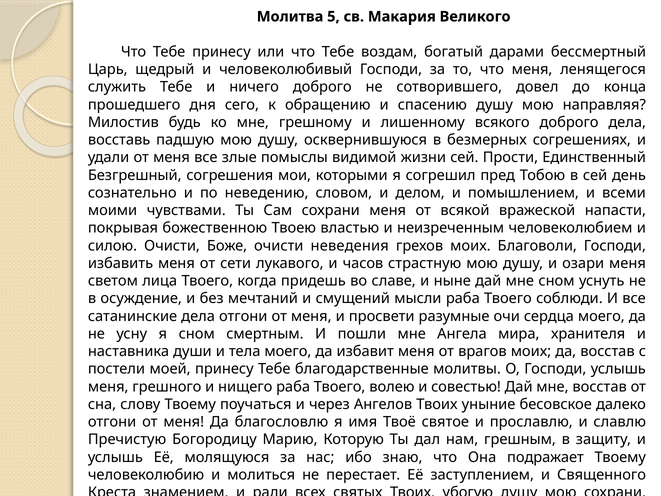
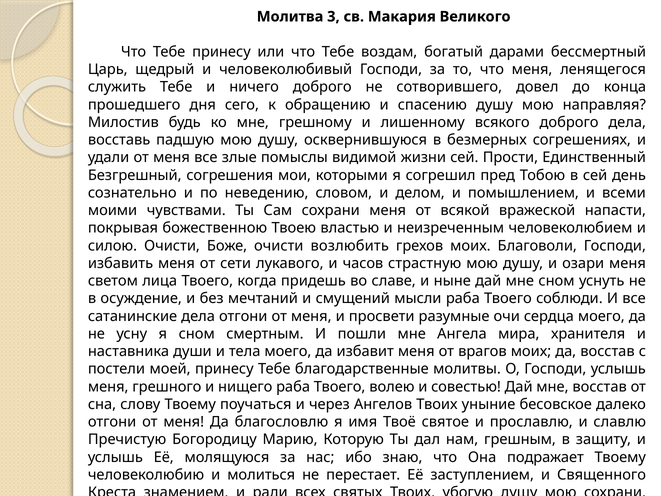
5: 5 -> 3 (333, 17)
неведения: неведения -> возлюбить (350, 246)
